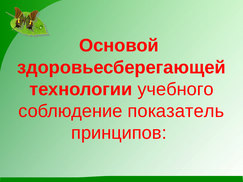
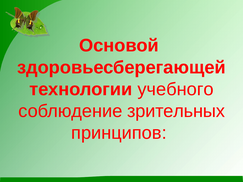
показатель: показатель -> зрительных (176, 111)
